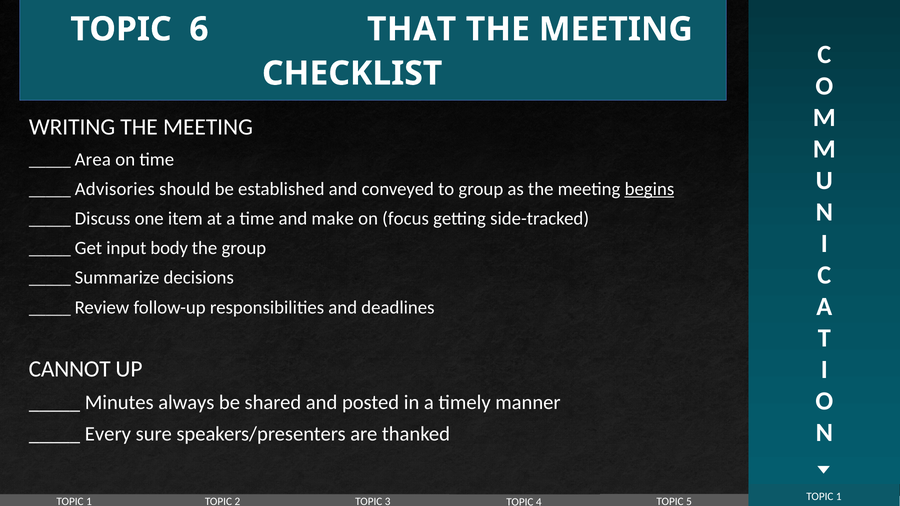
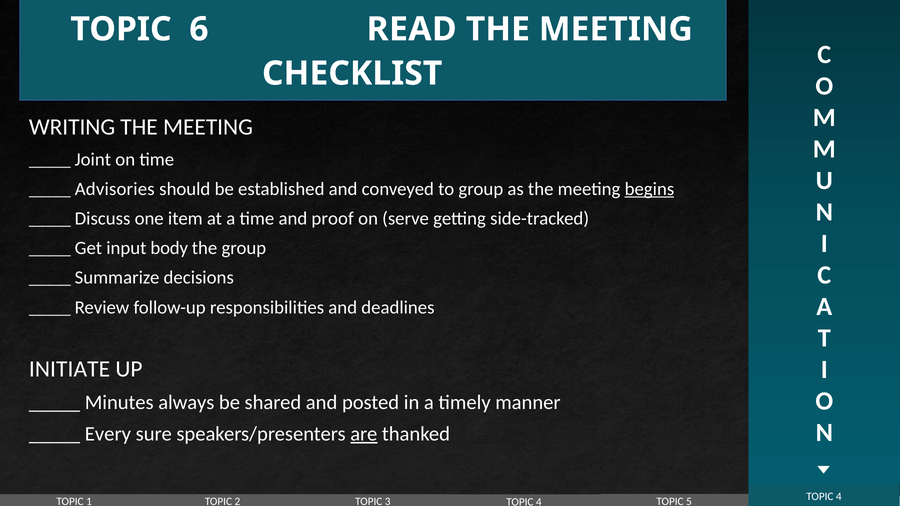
THAT: THAT -> READ (412, 29)
Area: Area -> Joint (93, 159)
make: make -> proof (333, 219)
focus: focus -> serve (406, 219)
CANNOT: CANNOT -> INITIATE (69, 369)
are underline: none -> present (364, 434)
1: 1 -> 4 (839, 497)
